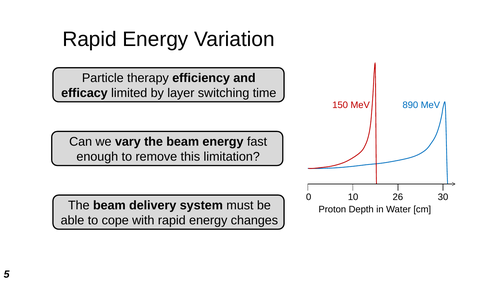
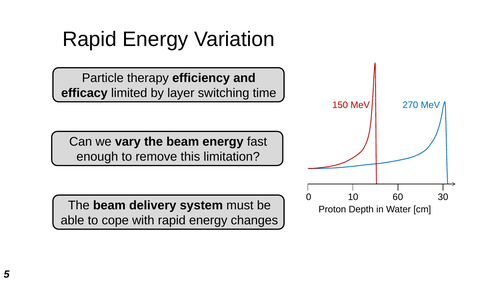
890: 890 -> 270 (410, 105)
26: 26 -> 60 (398, 196)
